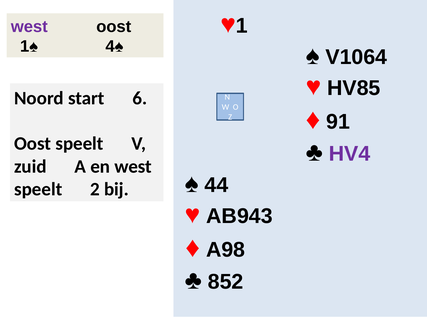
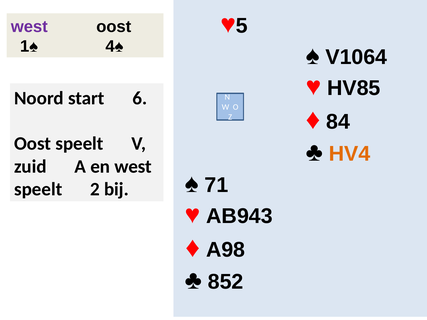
1: 1 -> 5 (242, 26)
91: 91 -> 84 (338, 122)
HV4 colour: purple -> orange (349, 154)
44: 44 -> 71 (217, 185)
